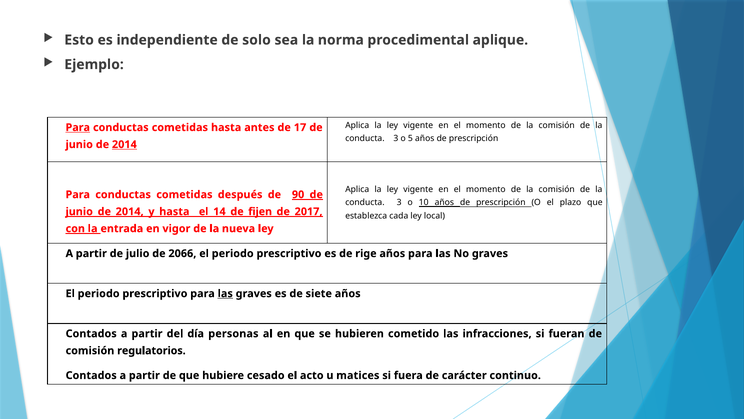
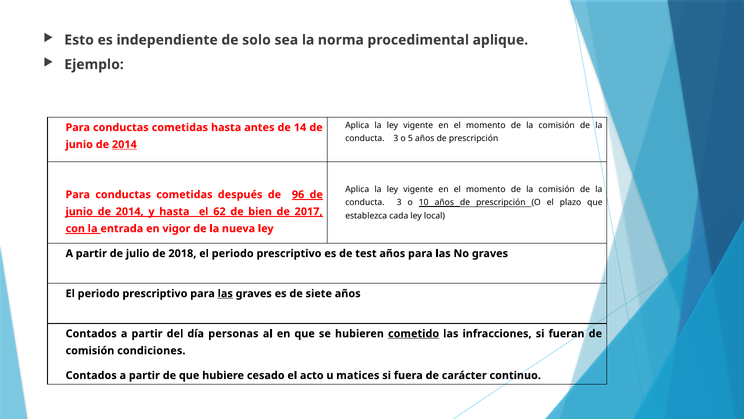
Para underline: present -> none (78, 127)
17: 17 -> 14 (300, 127)
90: 90 -> 96 (298, 194)
14: 14 -> 62 (219, 211)
fijen: fijen -> bien (260, 211)
2066: 2066 -> 2018 (182, 253)
rige: rige -> test (366, 253)
cometido underline: none -> present (414, 333)
regulatorios: regulatorios -> condiciones (151, 350)
